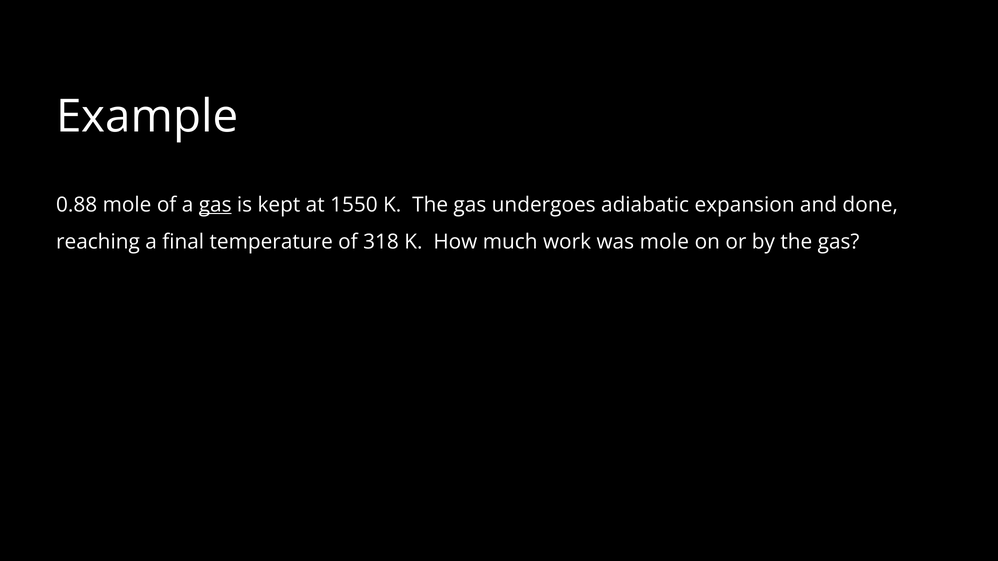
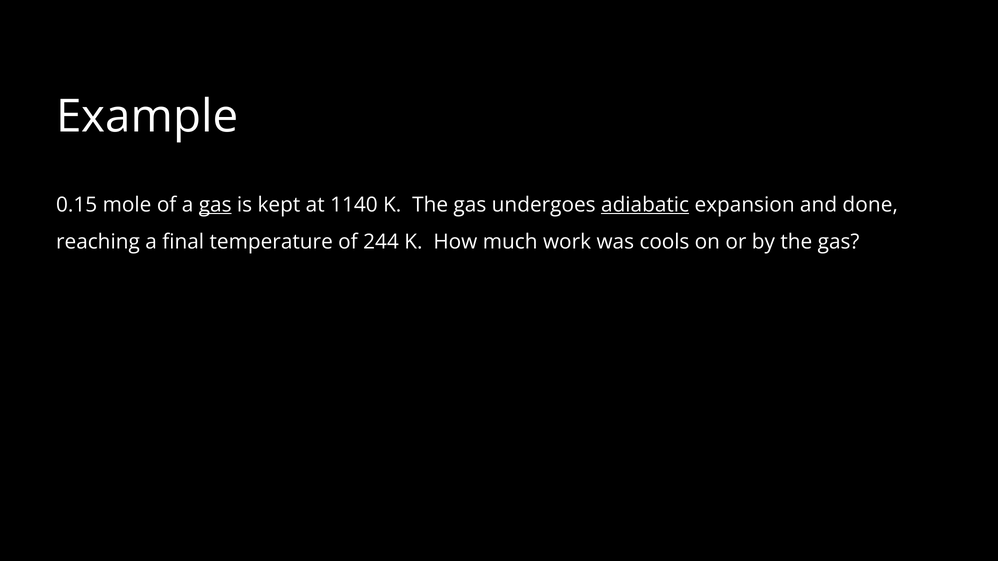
0.88: 0.88 -> 0.15 (77, 205)
1550: 1550 -> 1140 (354, 205)
adiabatic underline: none -> present (645, 205)
318: 318 -> 244 (381, 242)
was mole: mole -> cools (664, 242)
